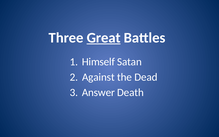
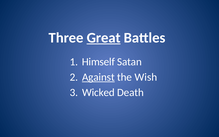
Against underline: none -> present (98, 77)
Dead: Dead -> Wish (146, 77)
Answer: Answer -> Wicked (98, 92)
